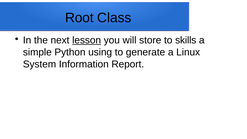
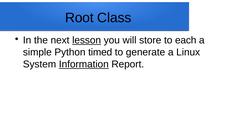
skills: skills -> each (186, 40)
using: using -> timed (100, 52)
Information underline: none -> present (84, 64)
